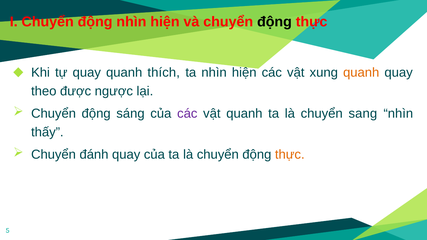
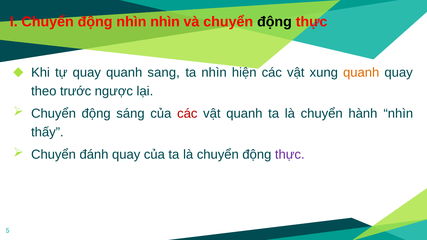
động nhìn hiện: hiện -> nhìn (165, 22)
thích: thích -> sang (164, 73)
được: được -> trước (76, 91)
các colour: purple -> red (187, 114)
sang: sang -> hành (363, 114)
thực colour: orange -> purple (290, 155)
